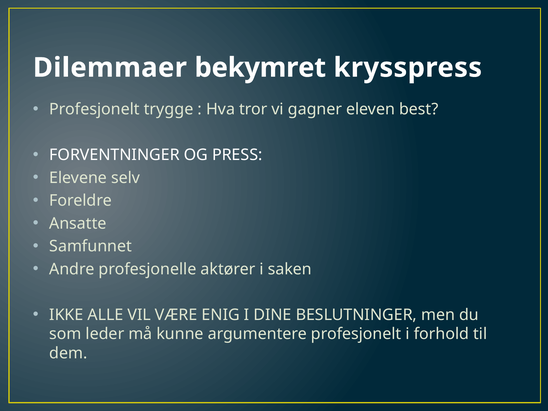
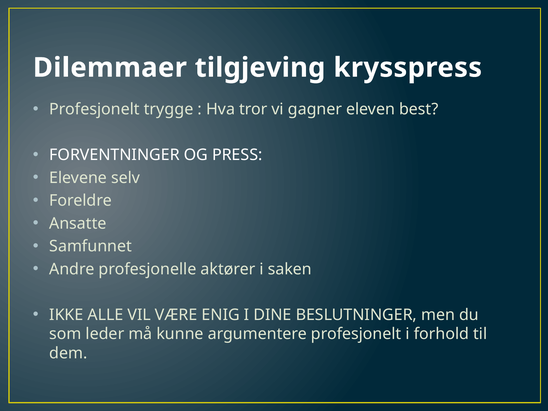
bekymret: bekymret -> tilgjeving (260, 68)
